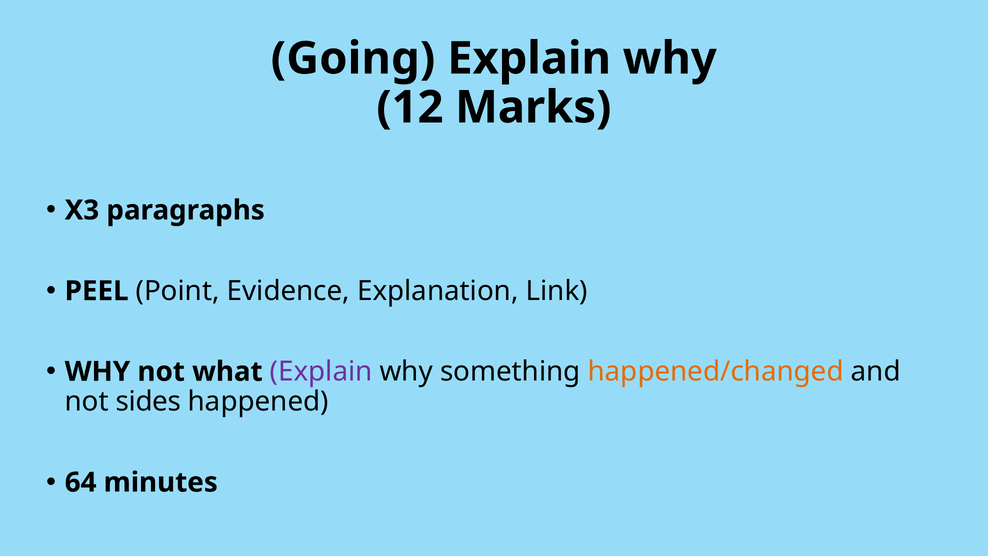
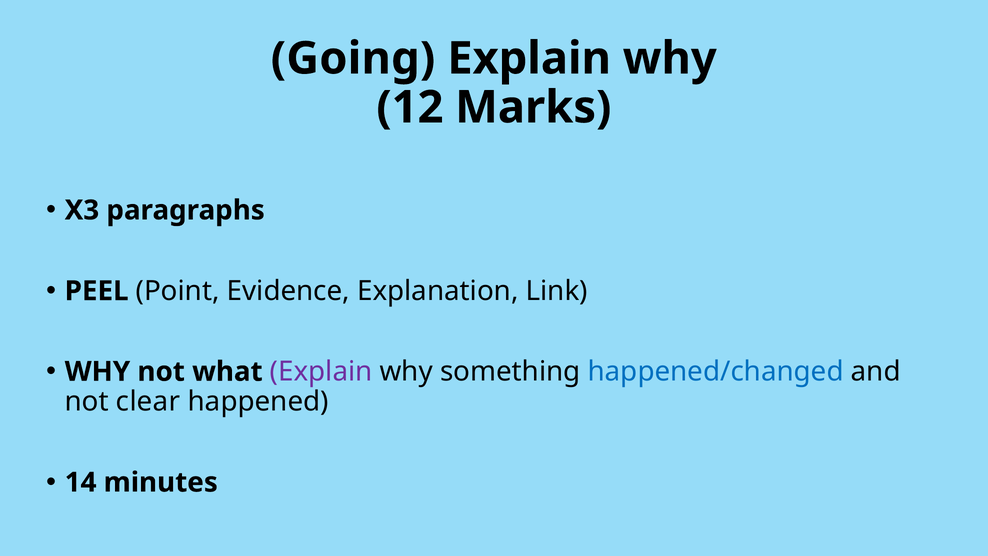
happened/changed colour: orange -> blue (716, 372)
sides: sides -> clear (148, 402)
64: 64 -> 14 (81, 482)
